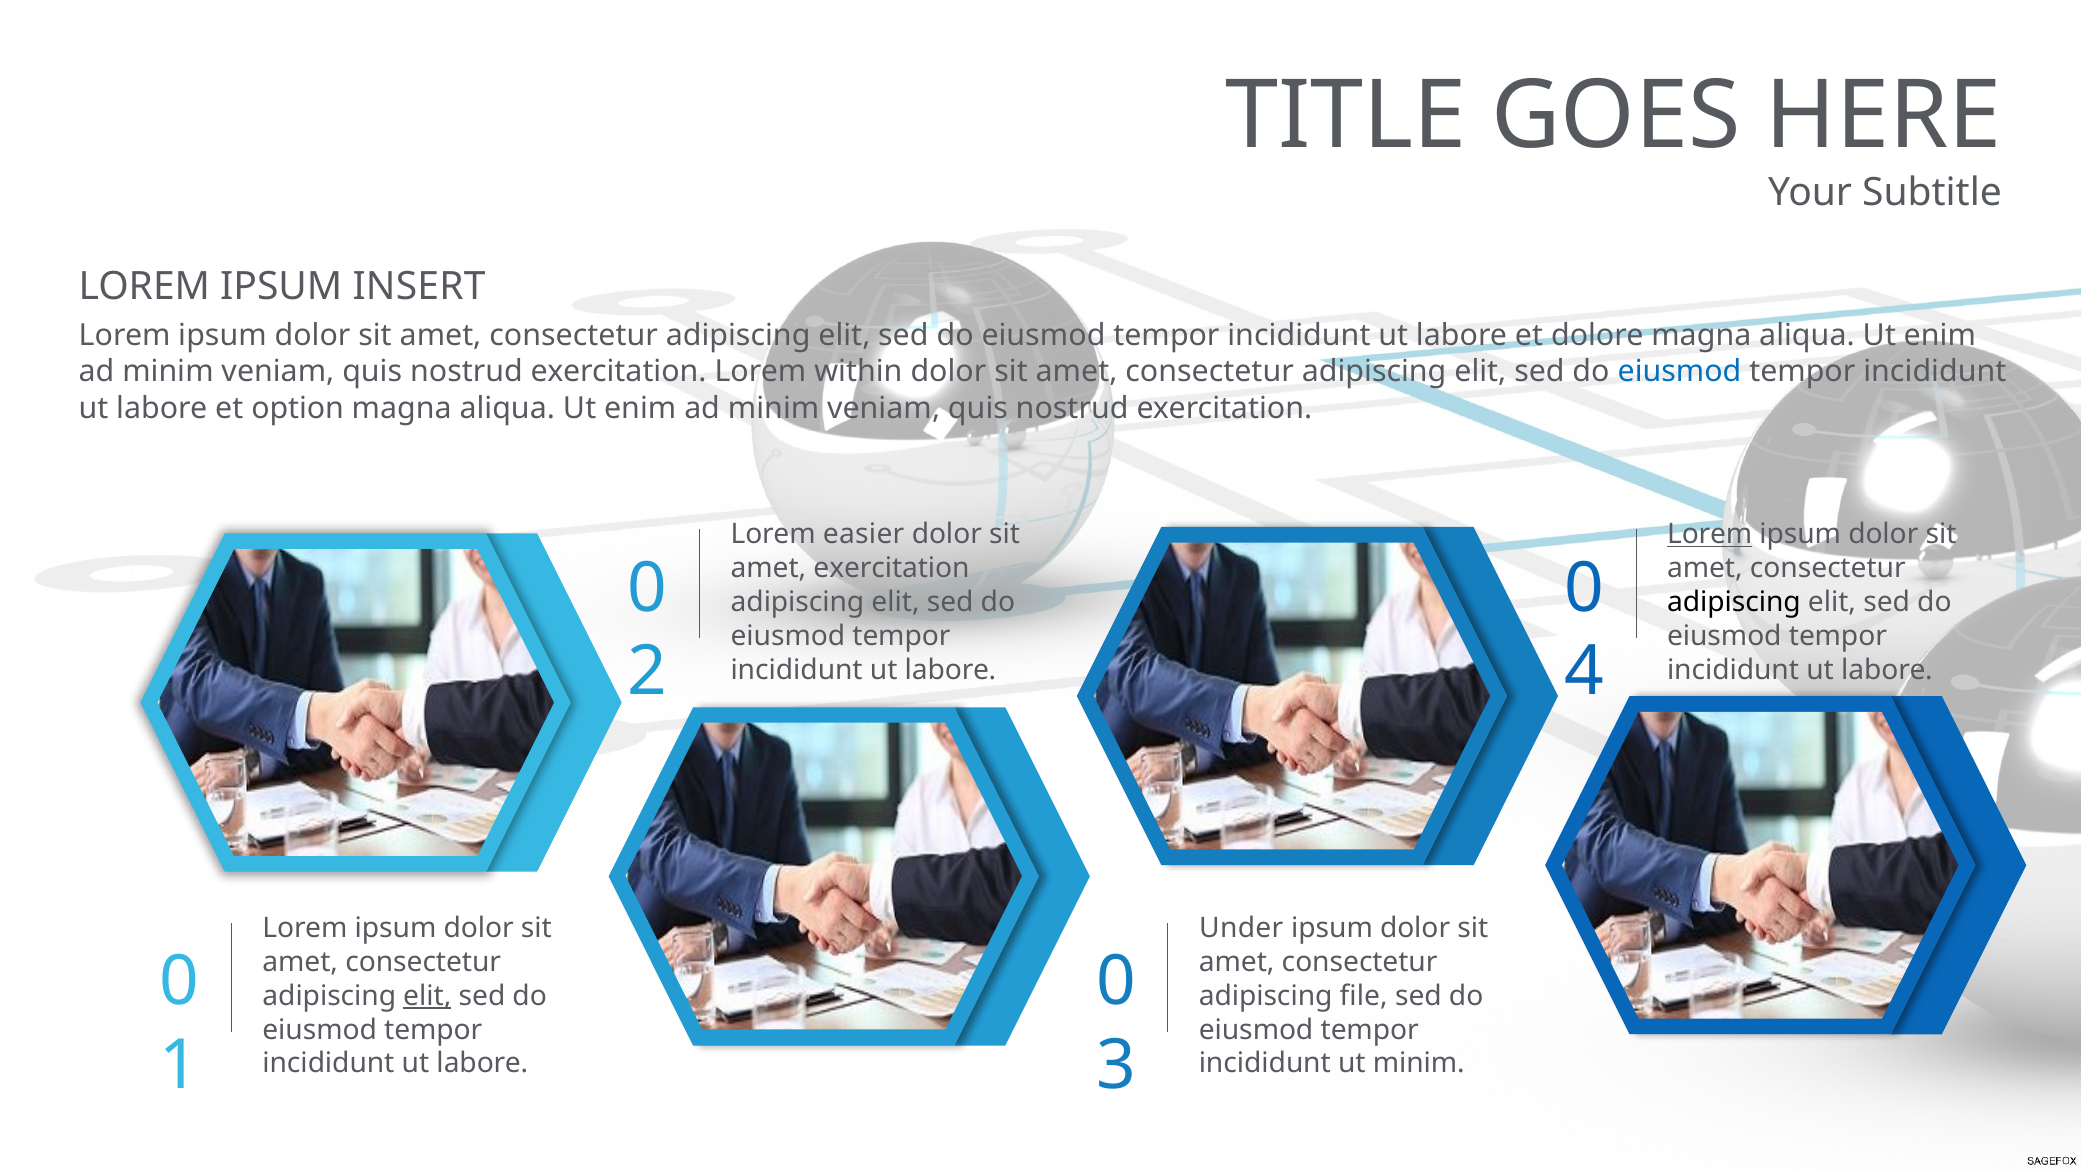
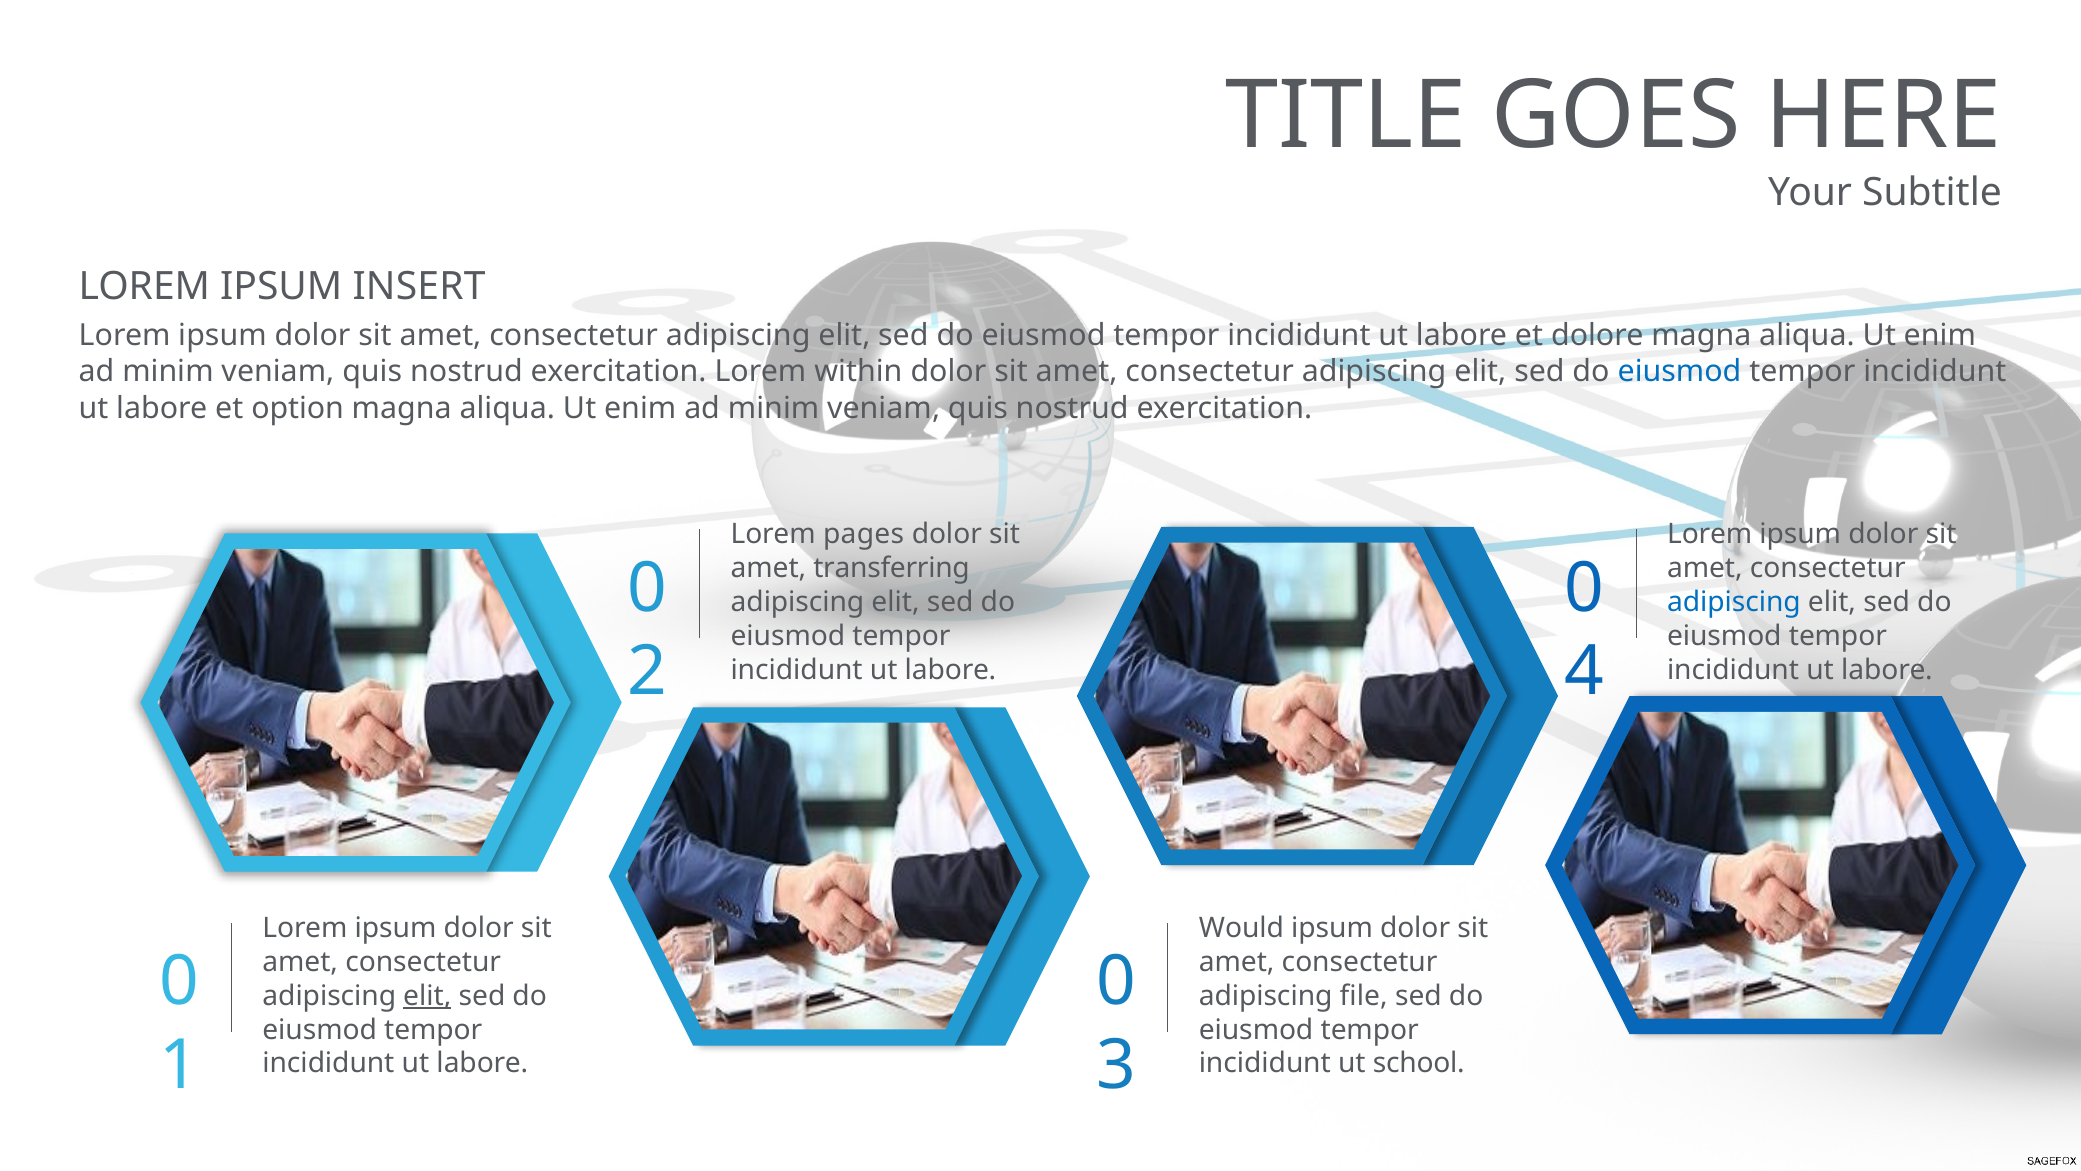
easier: easier -> pages (864, 534)
Lorem underline: present -> none (1710, 534)
amet exercitation: exercitation -> transferring (892, 568)
adipiscing colour: black -> blue (1734, 602)
Under: Under -> Would (1241, 928)
ut minim: minim -> school (1419, 1063)
